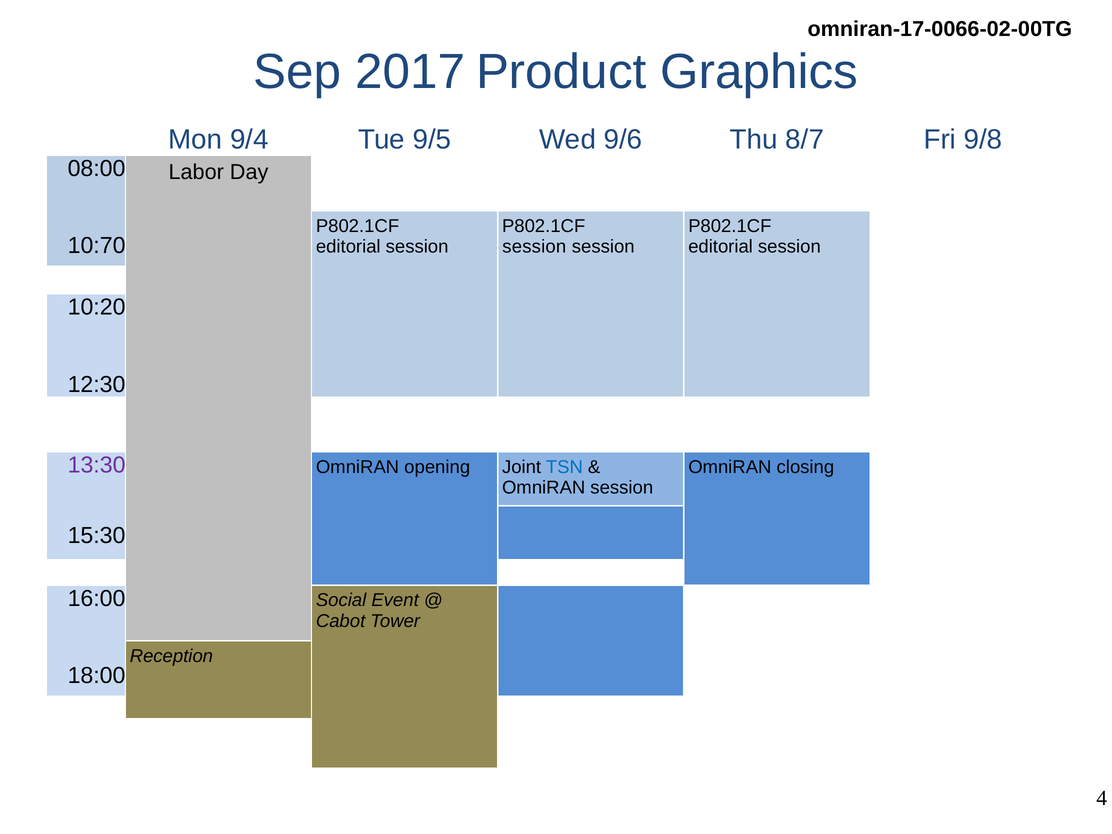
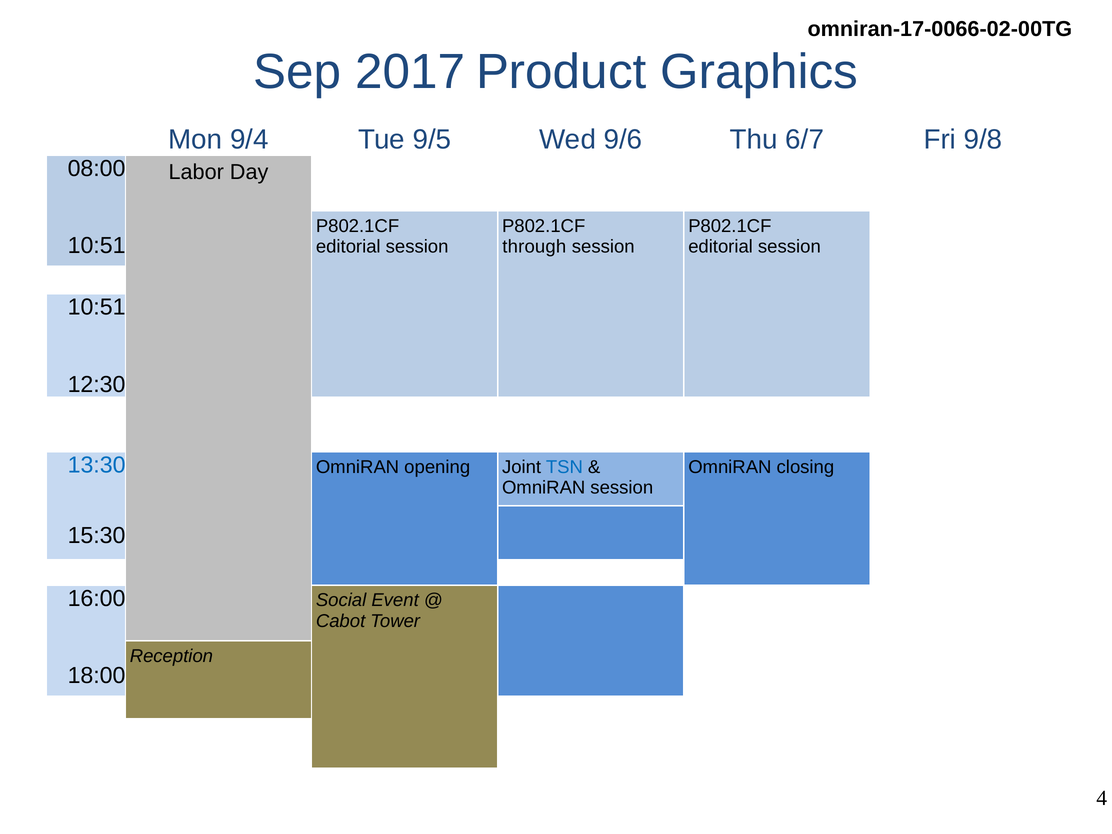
8/7: 8/7 -> 6/7 (805, 139)
10:70: 10:70 -> 10:51 (97, 246)
session: session -> through (534, 247)
10:20: 10:20 -> 10:51 (97, 307)
13:30 colour: purple -> blue (97, 465)
